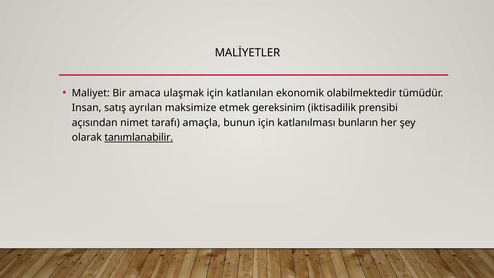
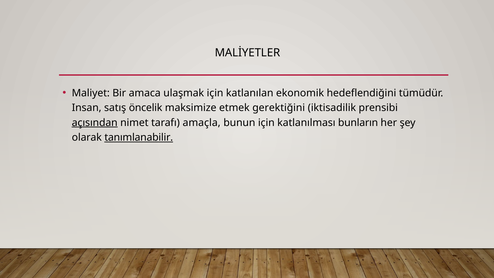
olabilmektedir: olabilmektedir -> hedeflendiğini (362, 93)
ayrılan: ayrılan -> öncelik (146, 108)
gereksinim: gereksinim -> gerektiğini (279, 108)
açısından underline: none -> present (95, 123)
